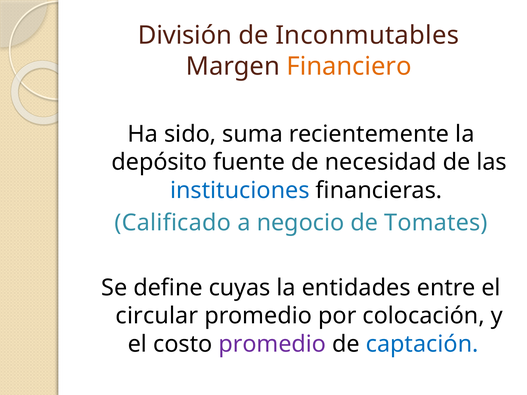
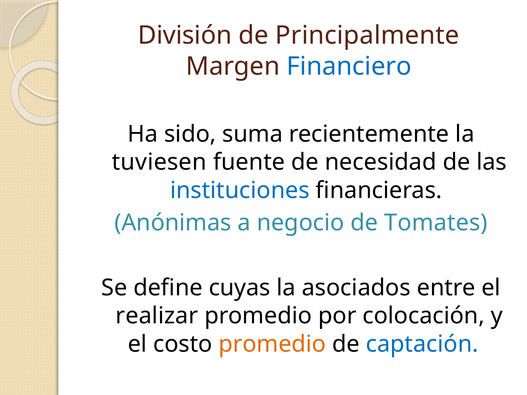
Inconmutables: Inconmutables -> Principalmente (367, 36)
Financiero colour: orange -> blue (349, 66)
depósito: depósito -> tuviesen (159, 162)
Calificado: Calificado -> Anónimas (173, 223)
entidades: entidades -> asociados (356, 288)
circular: circular -> realizar (157, 316)
promedio colour: purple -> orange (272, 344)
